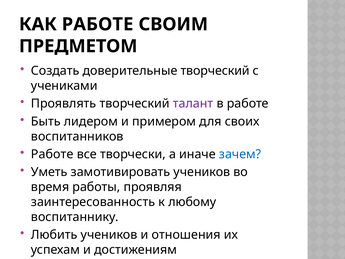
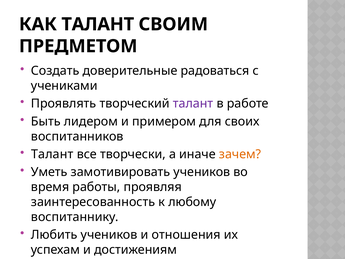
КАК РАБОТЕ: РАБОТЕ -> ТАЛАНТ (98, 24)
доверительные творческий: творческий -> радоваться (215, 71)
Работе: Работе -> Талант (52, 154)
зачем colour: blue -> orange (240, 154)
